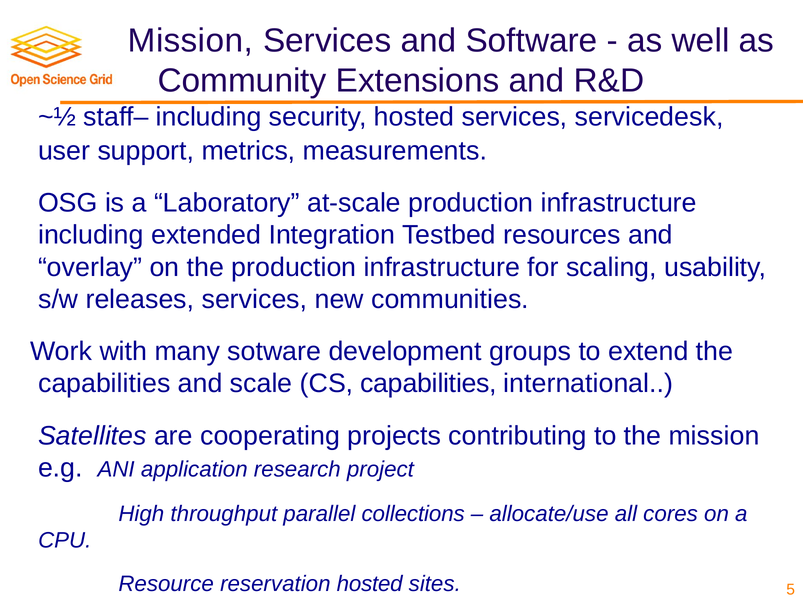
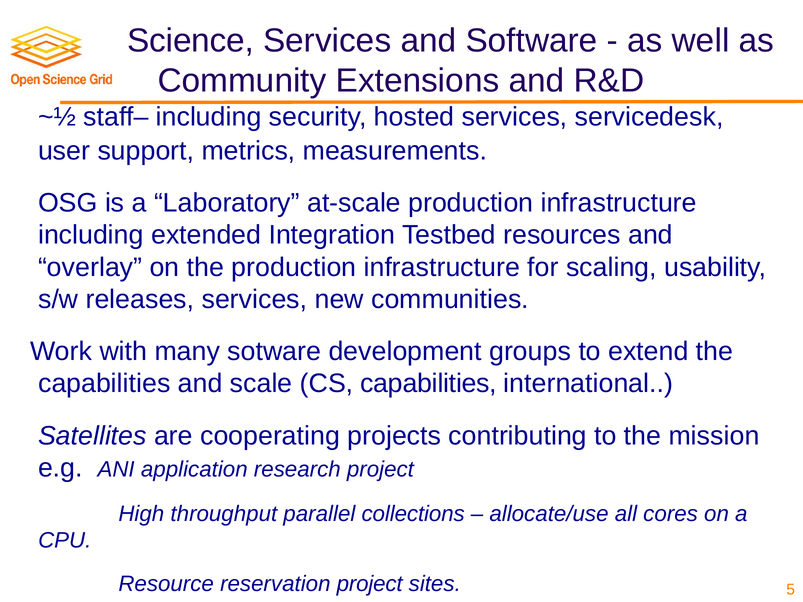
Mission: Mission -> Science (191, 41)
reservation hosted: hosted -> project (370, 584)
